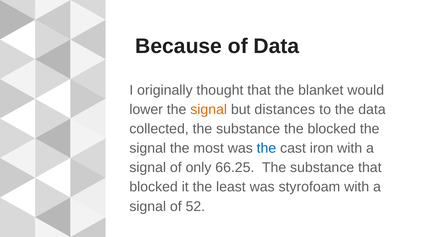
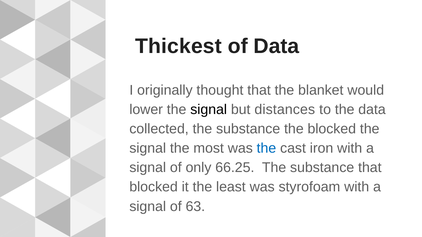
Because: Because -> Thickest (179, 46)
signal colour: orange -> black (209, 110)
52: 52 -> 63 (195, 207)
